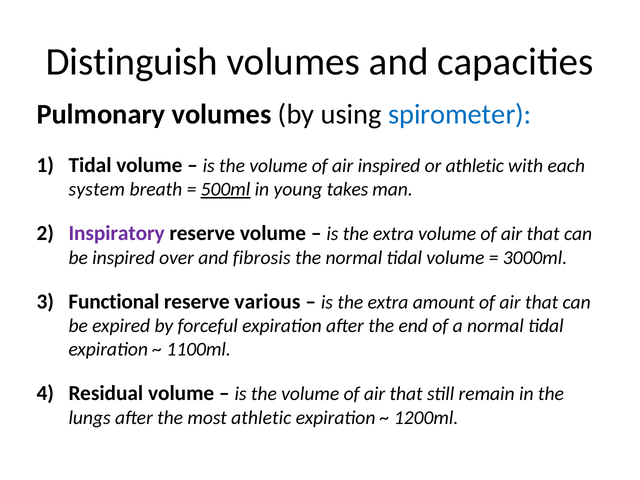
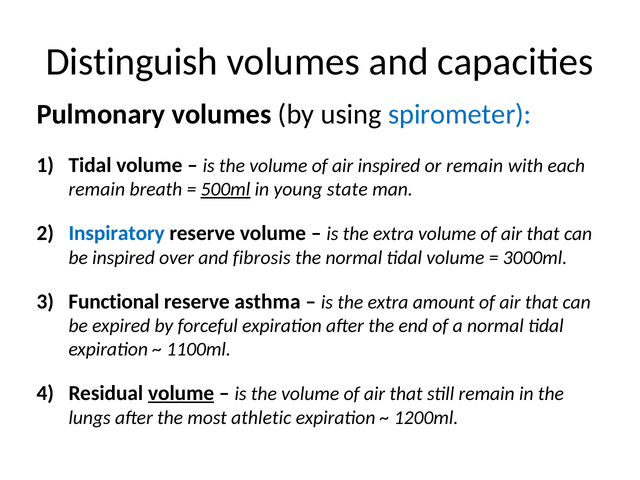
or athletic: athletic -> remain (475, 166)
system: system -> remain (97, 189)
takes: takes -> state (347, 189)
Inspiratory colour: purple -> blue (117, 233)
various: various -> asthma (267, 301)
volume underline: none -> present (181, 393)
